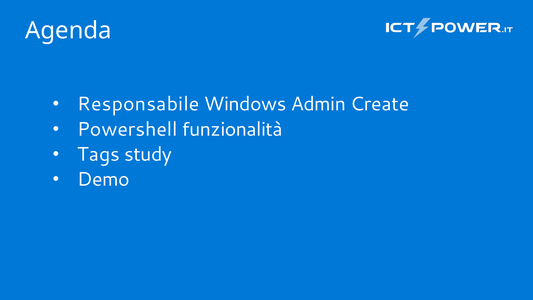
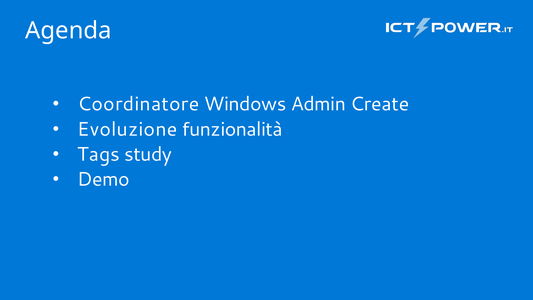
Responsabile: Responsabile -> Coordinatore (138, 104)
Powershell: Powershell -> Evoluzione (127, 129)
